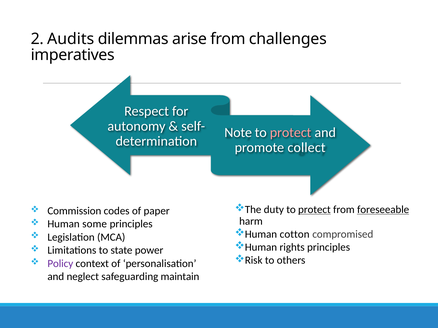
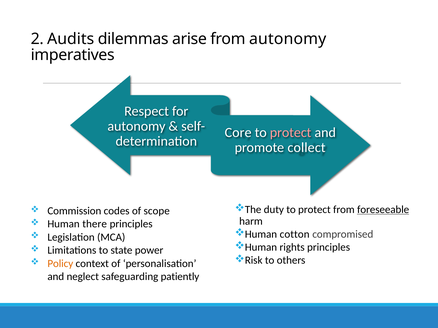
from challenges: challenges -> autonomy (288, 39)
Note: Note -> Core (238, 133)
protect underline: present -> none (314, 210)
paper: paper -> scope (157, 211)
some: some -> there (95, 224)
Policy colour: purple -> orange (60, 264)
maintain: maintain -> patiently (180, 277)
